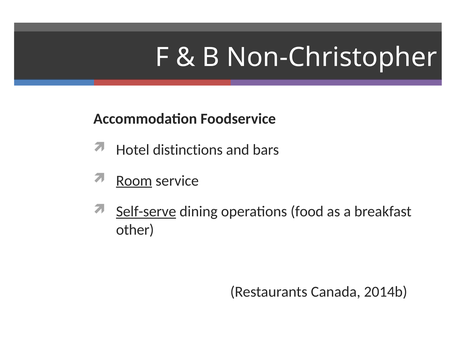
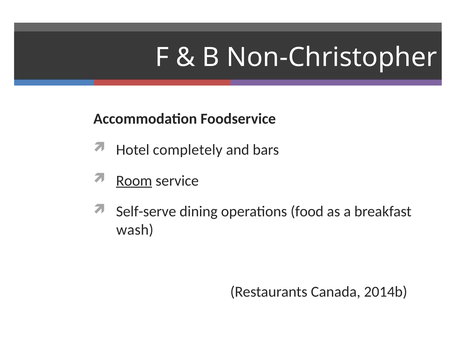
distinctions: distinctions -> completely (188, 150)
Self-serve underline: present -> none (146, 212)
other: other -> wash (135, 230)
